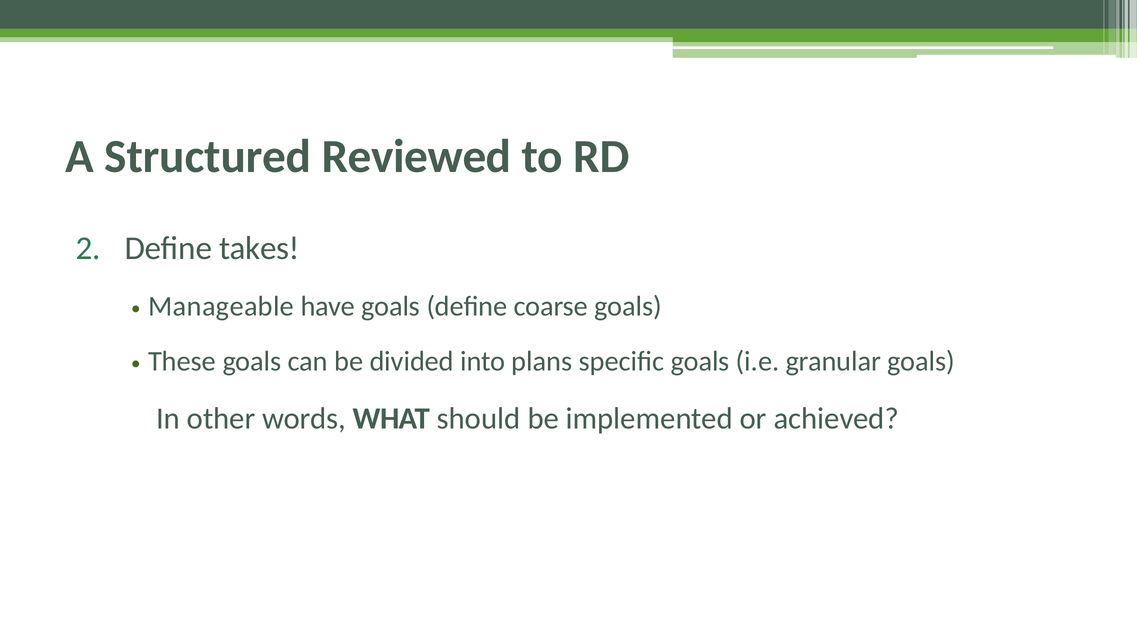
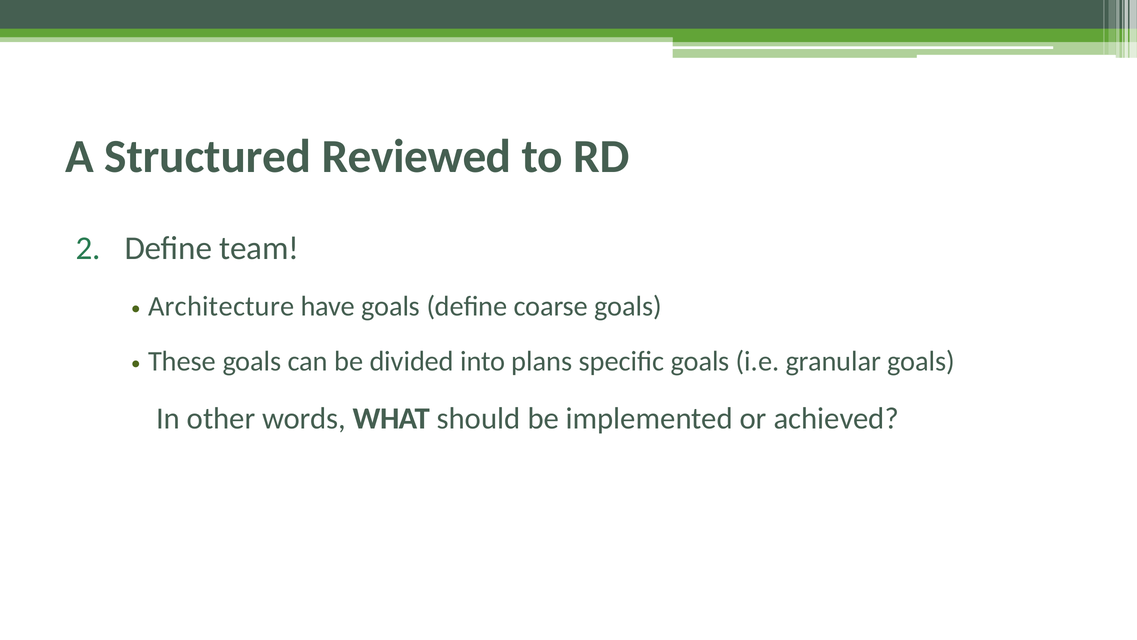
takes: takes -> team (259, 248)
Manageable: Manageable -> Architecture (221, 306)
